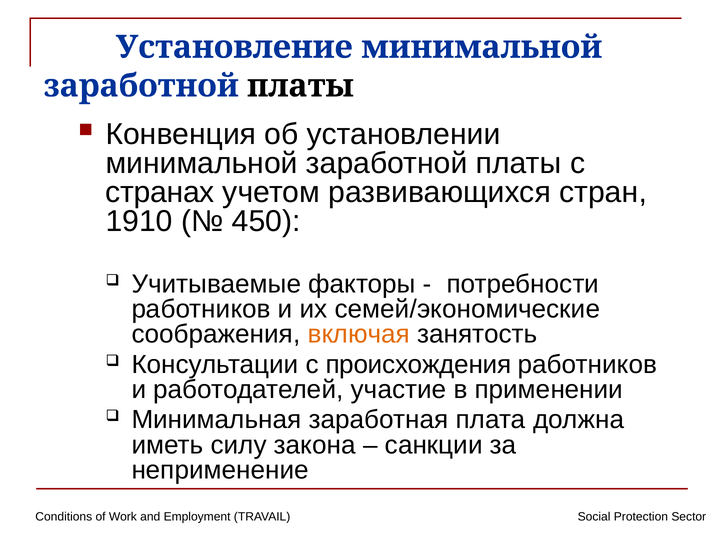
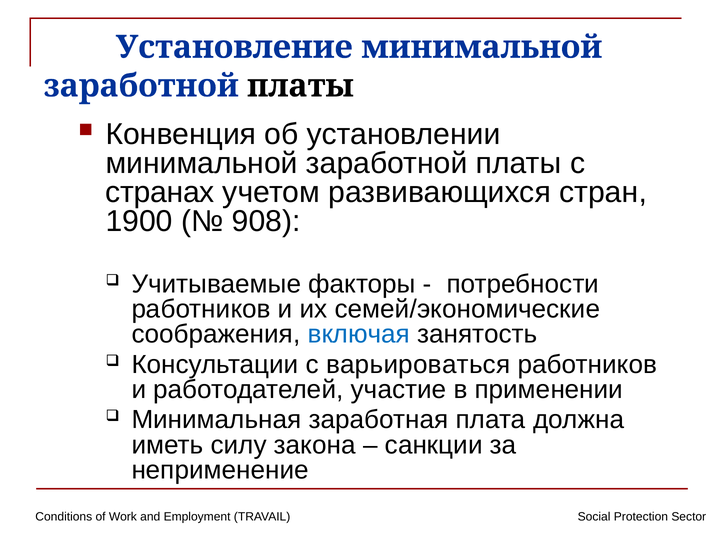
1910: 1910 -> 1900 (139, 221)
450: 450 -> 908 (266, 221)
включая colour: orange -> blue (359, 334)
происхождения: происхождения -> варьироваться (418, 364)
